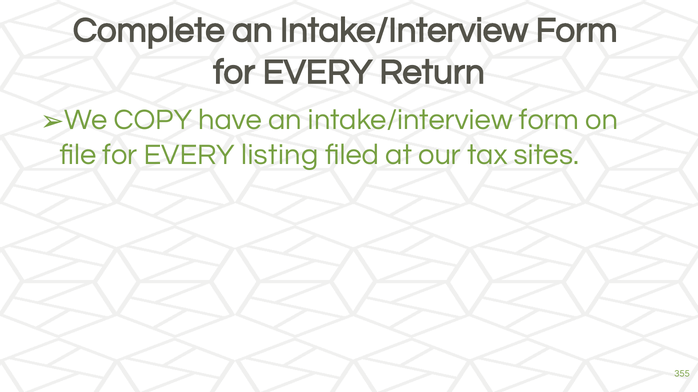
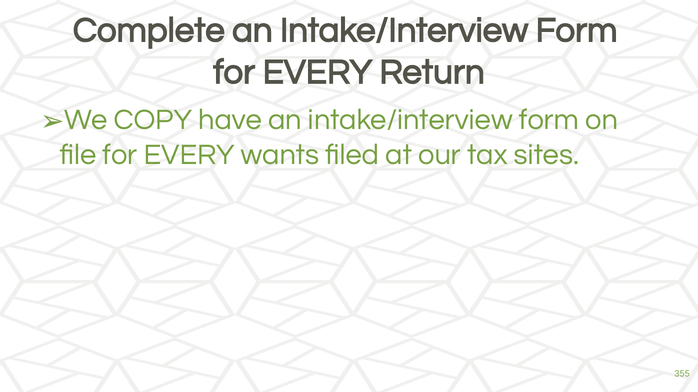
listing: listing -> wants (280, 155)
